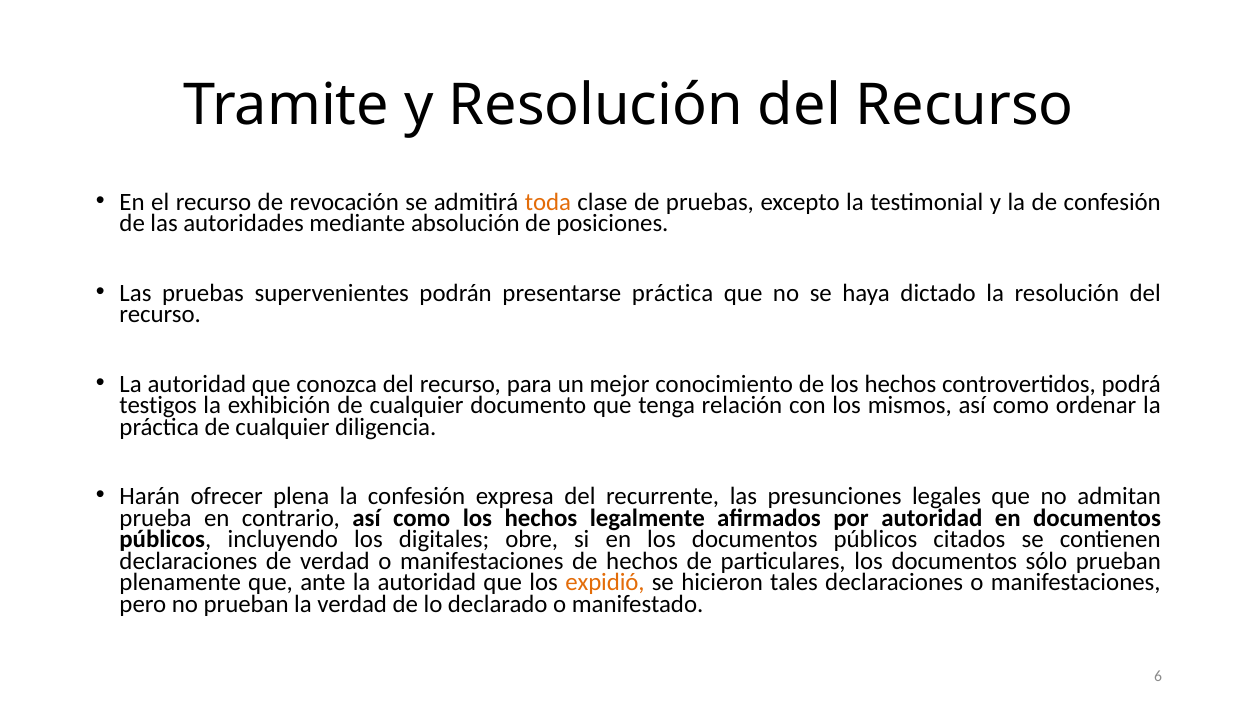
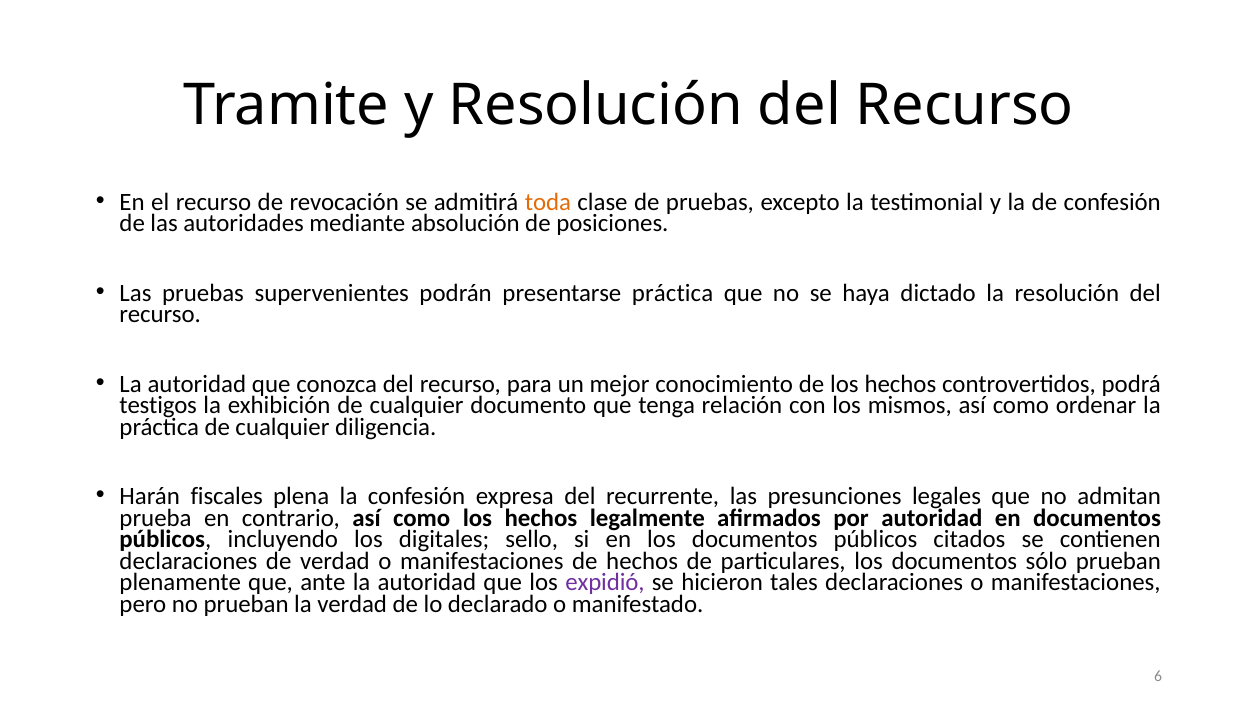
ofrecer: ofrecer -> fiscales (227, 496)
obre: obre -> sello (532, 539)
expidió colour: orange -> purple (605, 582)
